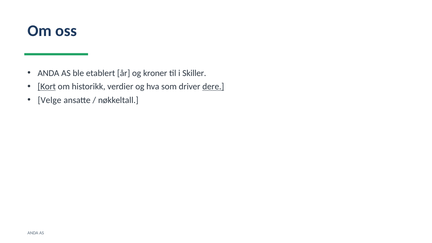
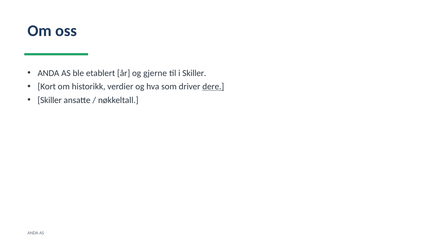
kroner: kroner -> gjerne (155, 73)
Kort underline: present -> none (47, 87)
Velge: Velge -> Skiller (50, 100)
